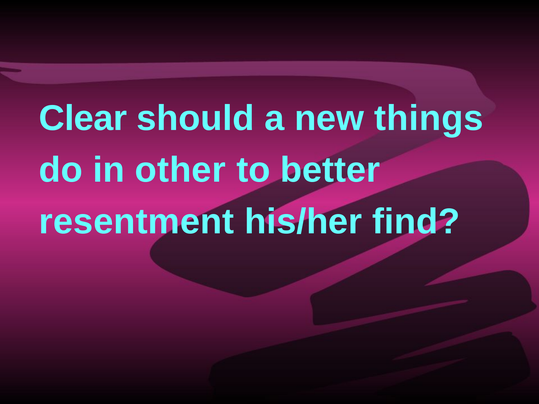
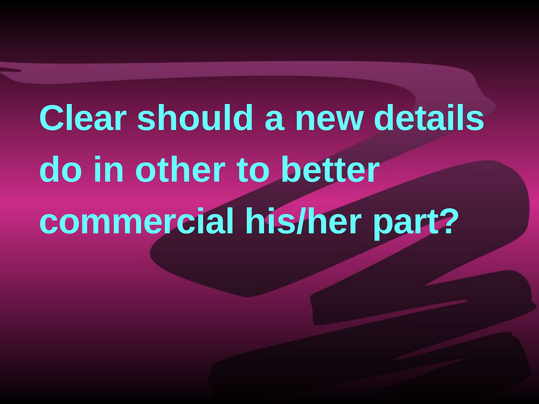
things: things -> details (429, 118)
resentment: resentment -> commercial (137, 222)
find: find -> part (416, 222)
